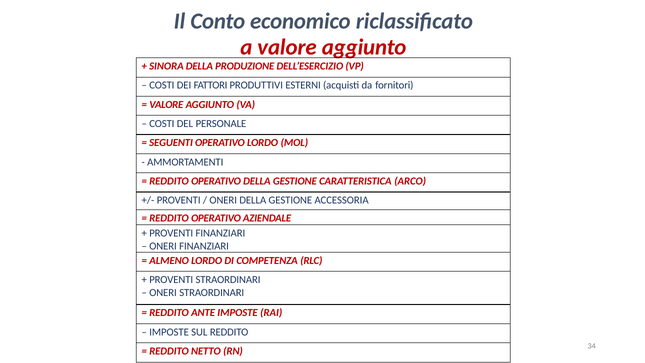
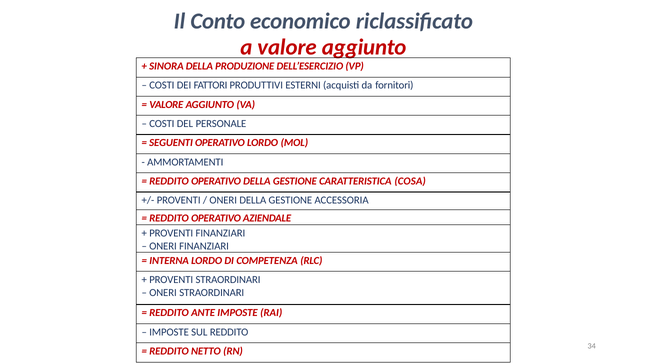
ARCO: ARCO -> COSA (410, 181)
ALMENO: ALMENO -> INTERNA (169, 260)
